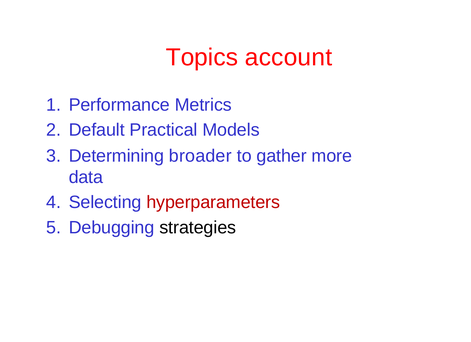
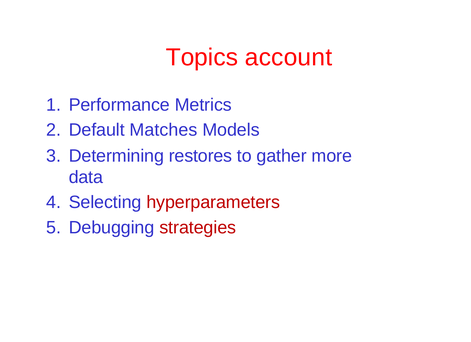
Practical: Practical -> Matches (163, 130)
broader: broader -> restores (201, 156)
strategies colour: black -> red (198, 228)
